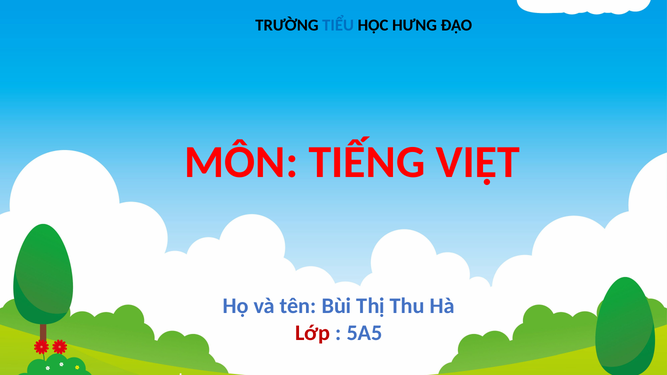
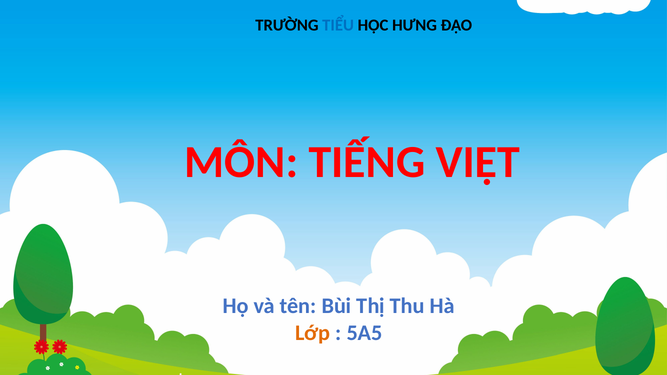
Lớp colour: red -> orange (313, 333)
